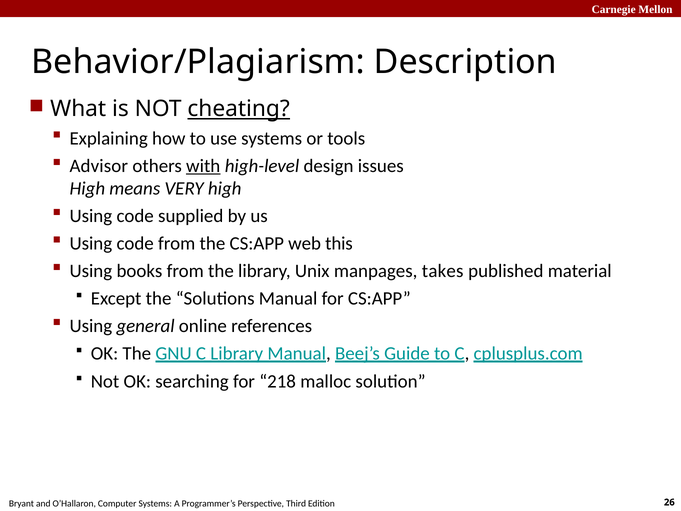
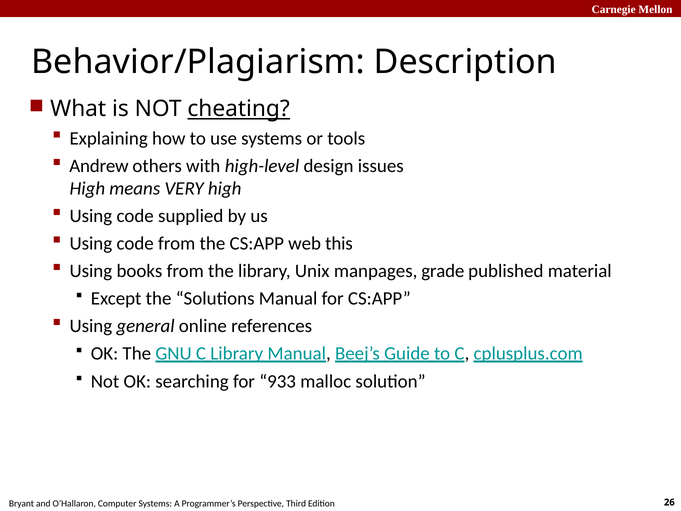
Advisor: Advisor -> Andrew (99, 166)
with underline: present -> none (203, 166)
takes: takes -> grade (443, 271)
218: 218 -> 933 (278, 381)
